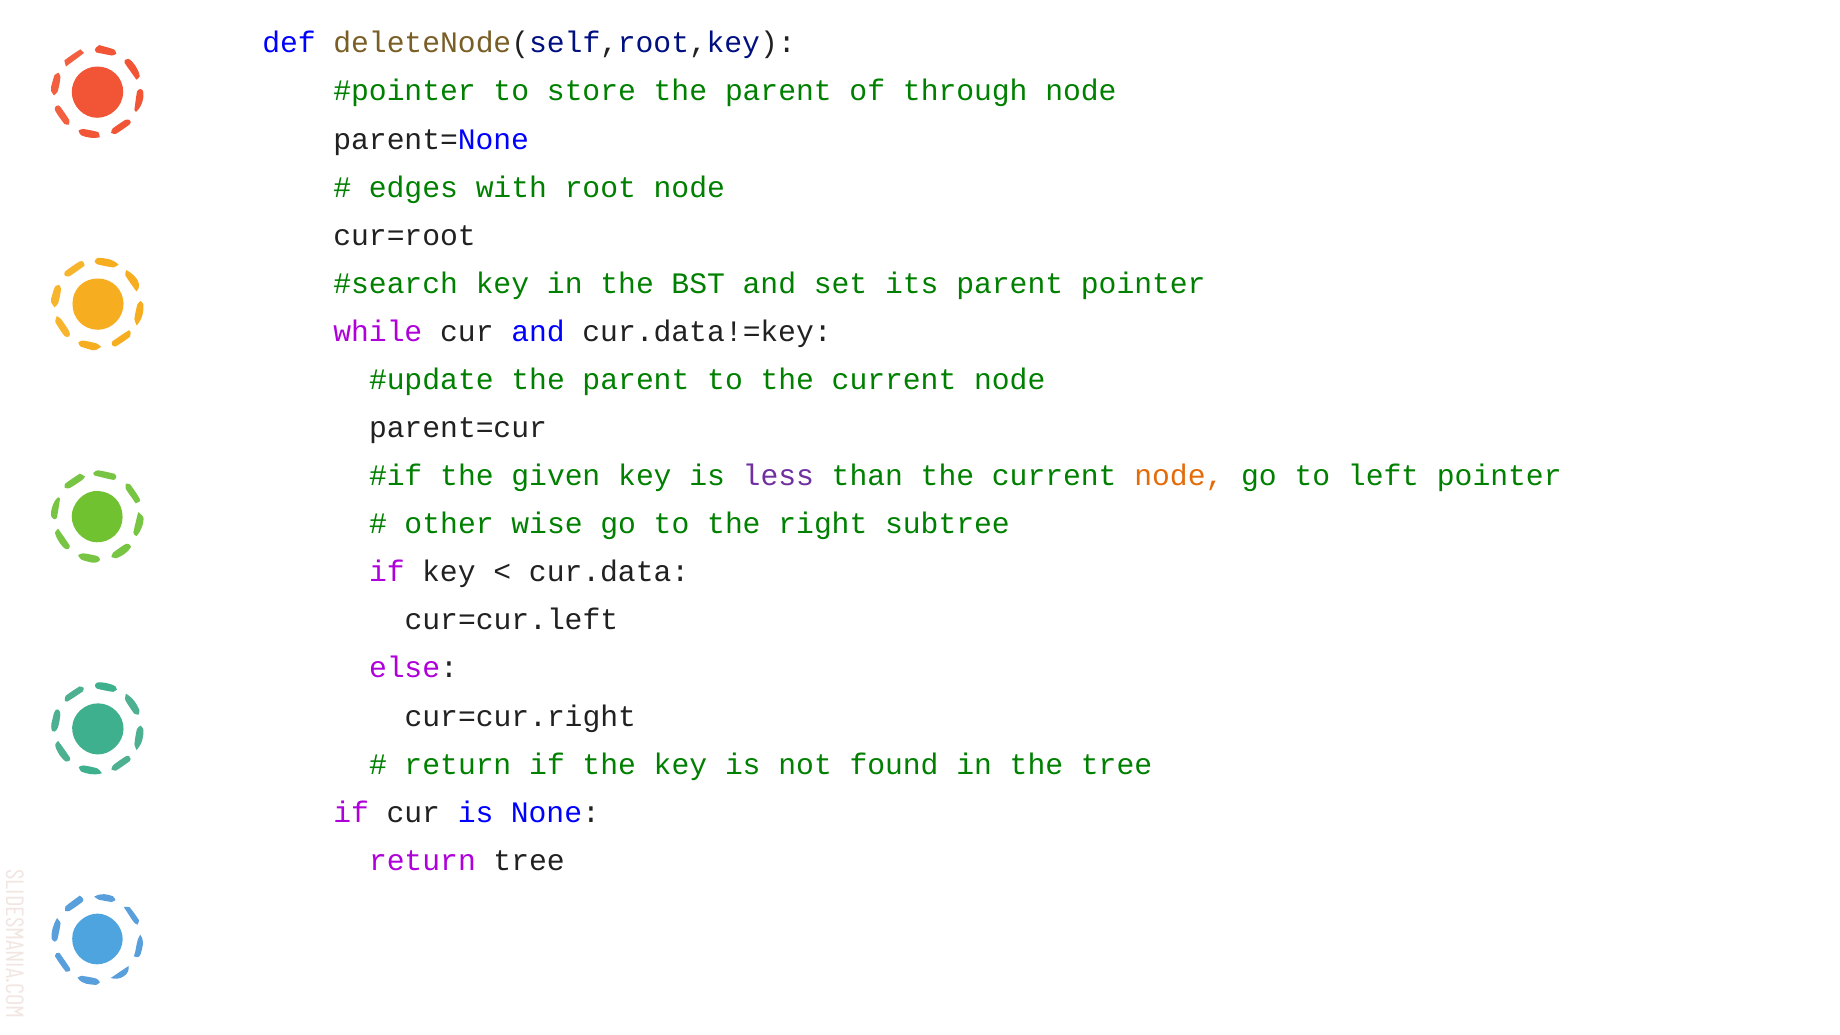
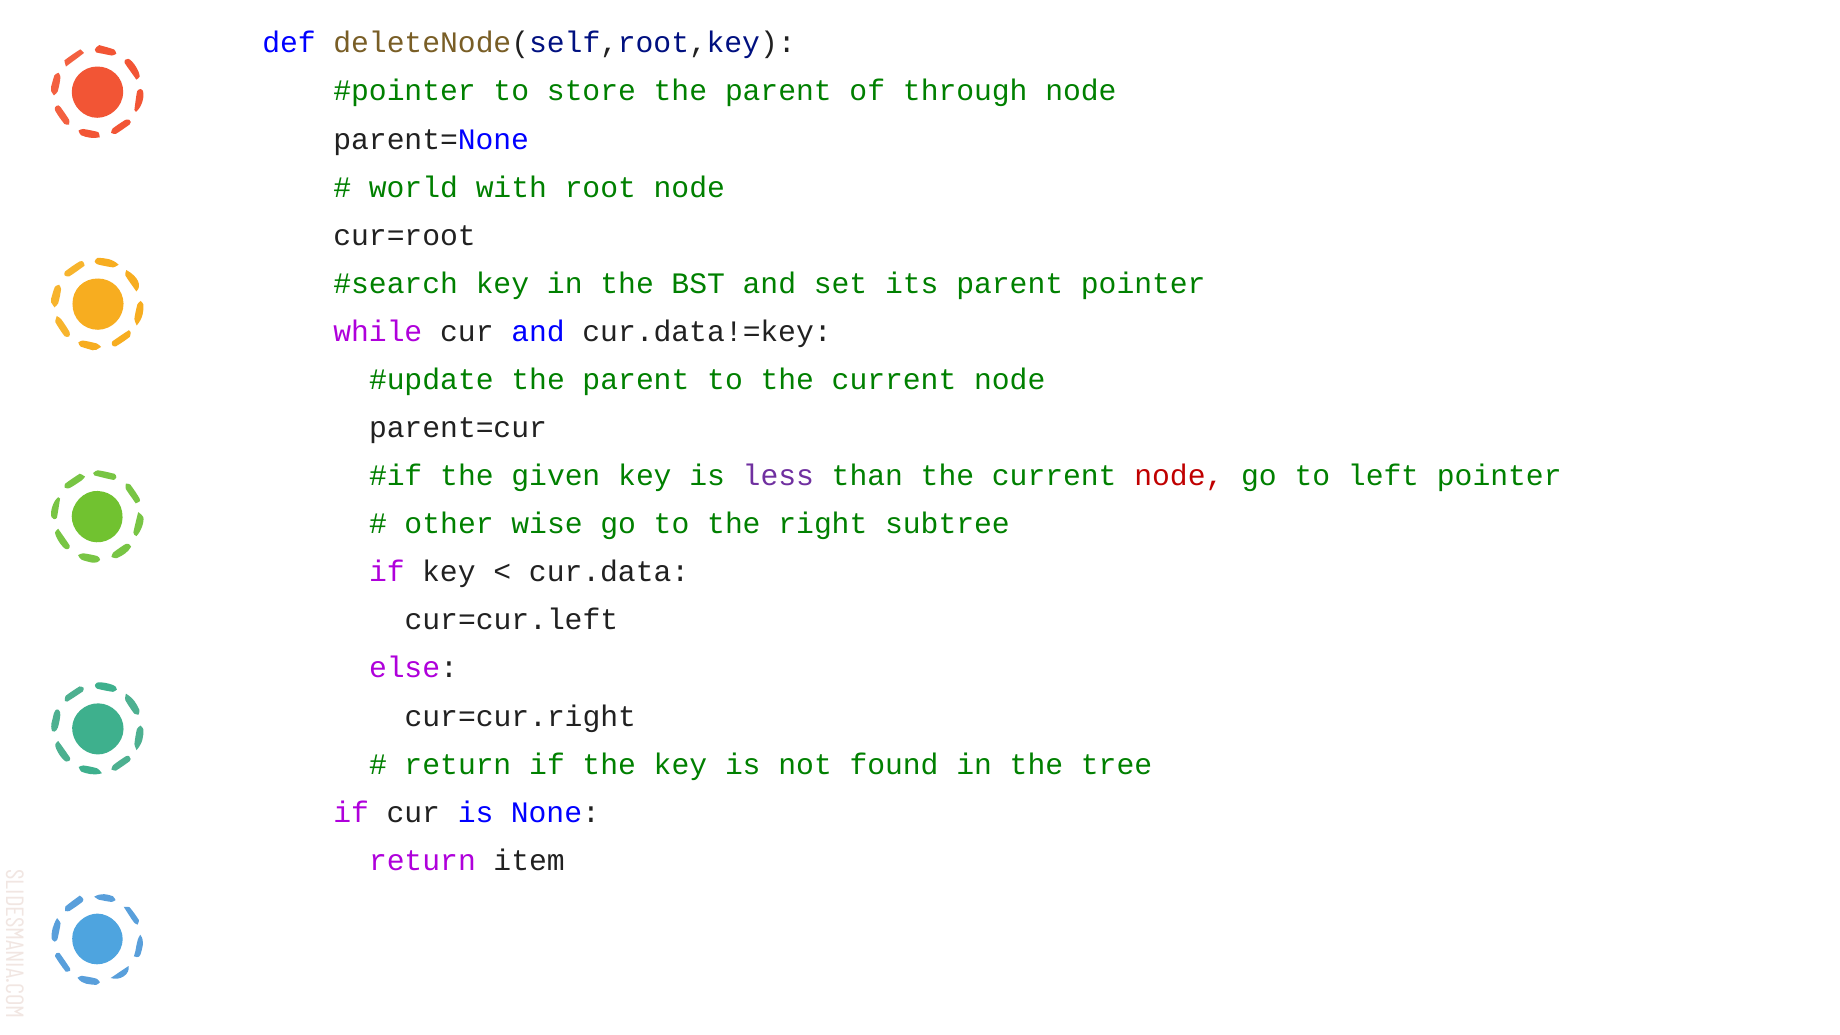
edges: edges -> world (413, 187)
node colour: orange -> red (1179, 476)
return tree: tree -> item (529, 860)
